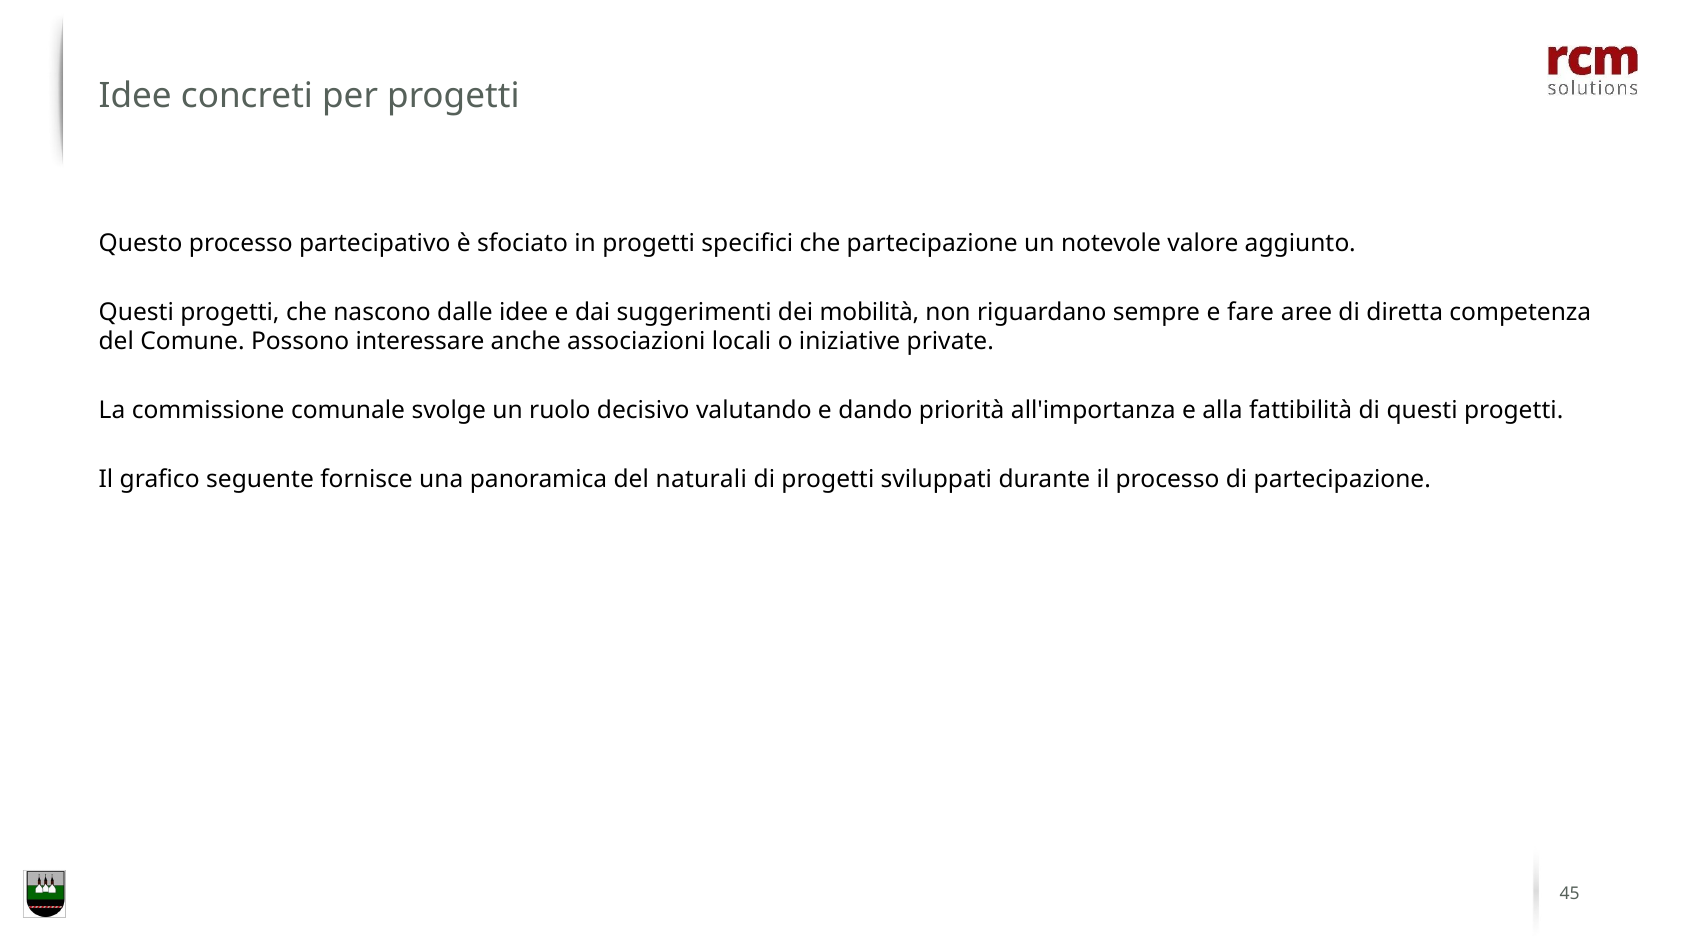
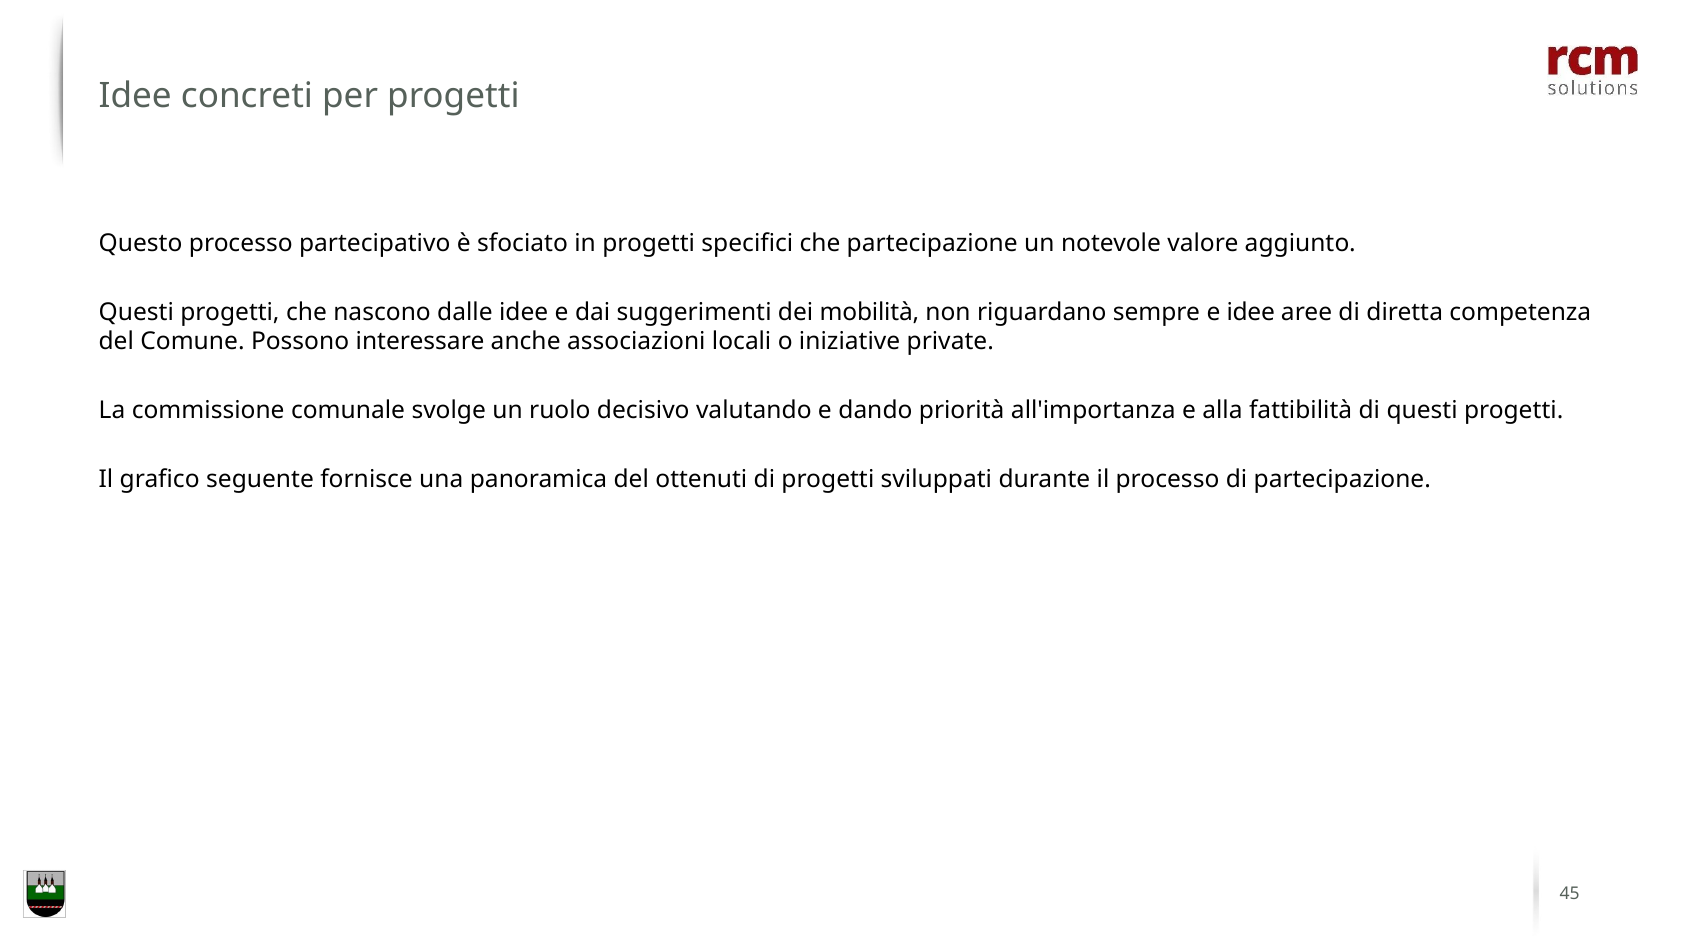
e fare: fare -> idee (1251, 312)
naturali: naturali -> ottenuti (701, 479)
